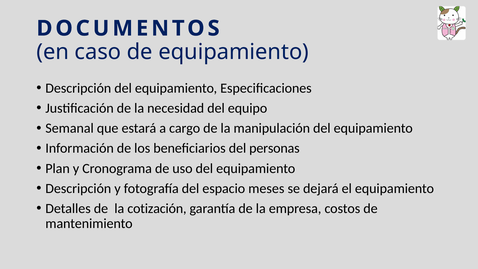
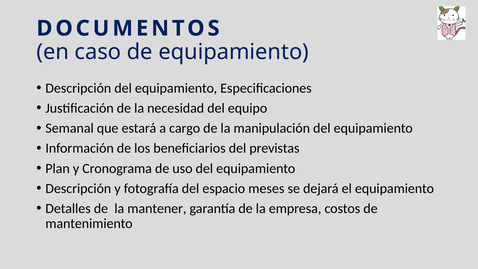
personas: personas -> previstas (274, 148)
cotización: cotización -> mantener (157, 208)
